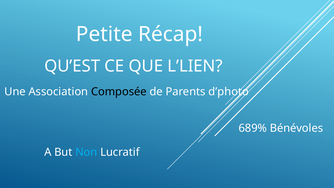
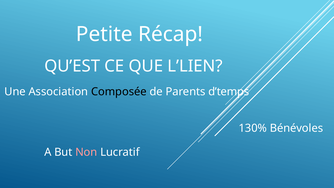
d’photo: d’photo -> d’temps (229, 92)
689%: 689% -> 130% (253, 128)
Non colour: light blue -> pink (86, 152)
